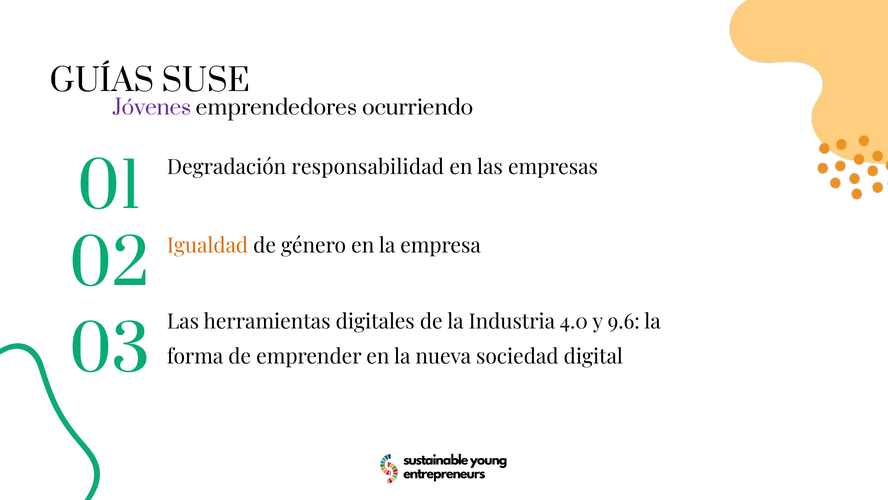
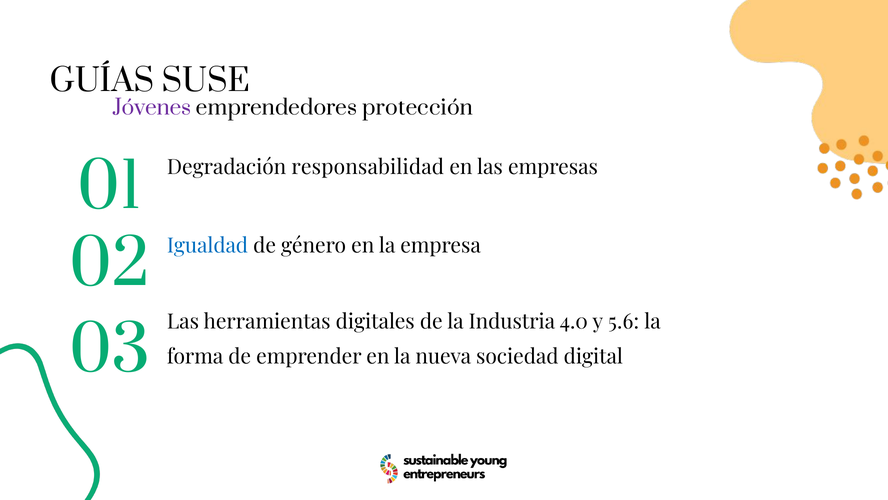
ocurriendo: ocurriendo -> protección (418, 108)
Igualdad colour: orange -> blue (208, 246)
9.6: 9.6 -> 5.6 (624, 321)
